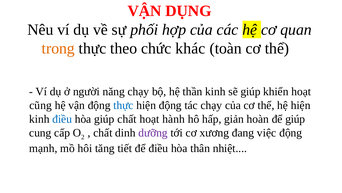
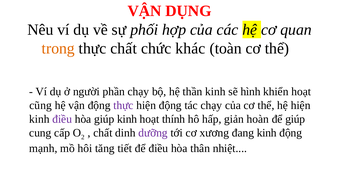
thực theo: theo -> chất (124, 48)
năng: năng -> phần (114, 91)
sẽ giúp: giúp -> hình (251, 91)
thực colour: blue -> purple (123, 105)
điều colour: blue -> purple (62, 119)
giúp chất: chất -> kinh (127, 119)
hành: hành -> thính (174, 119)
đang việc: việc -> kinh (267, 132)
